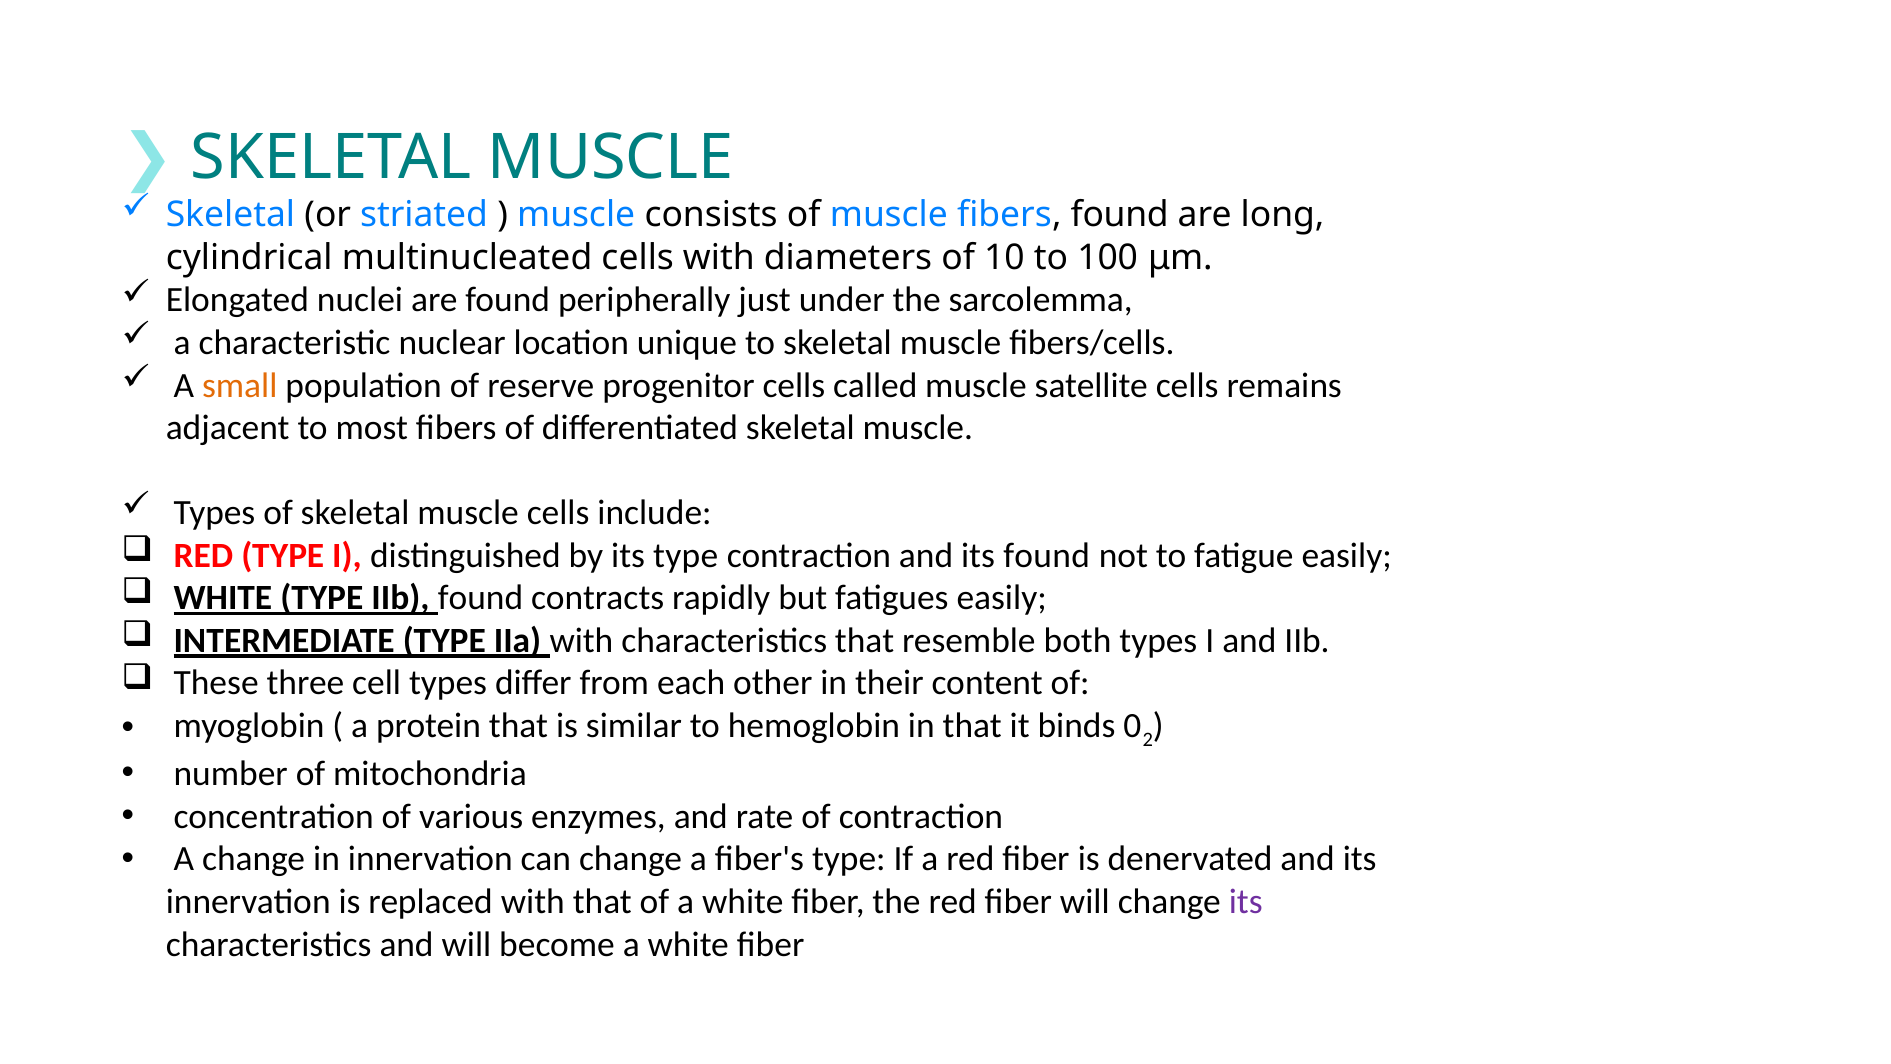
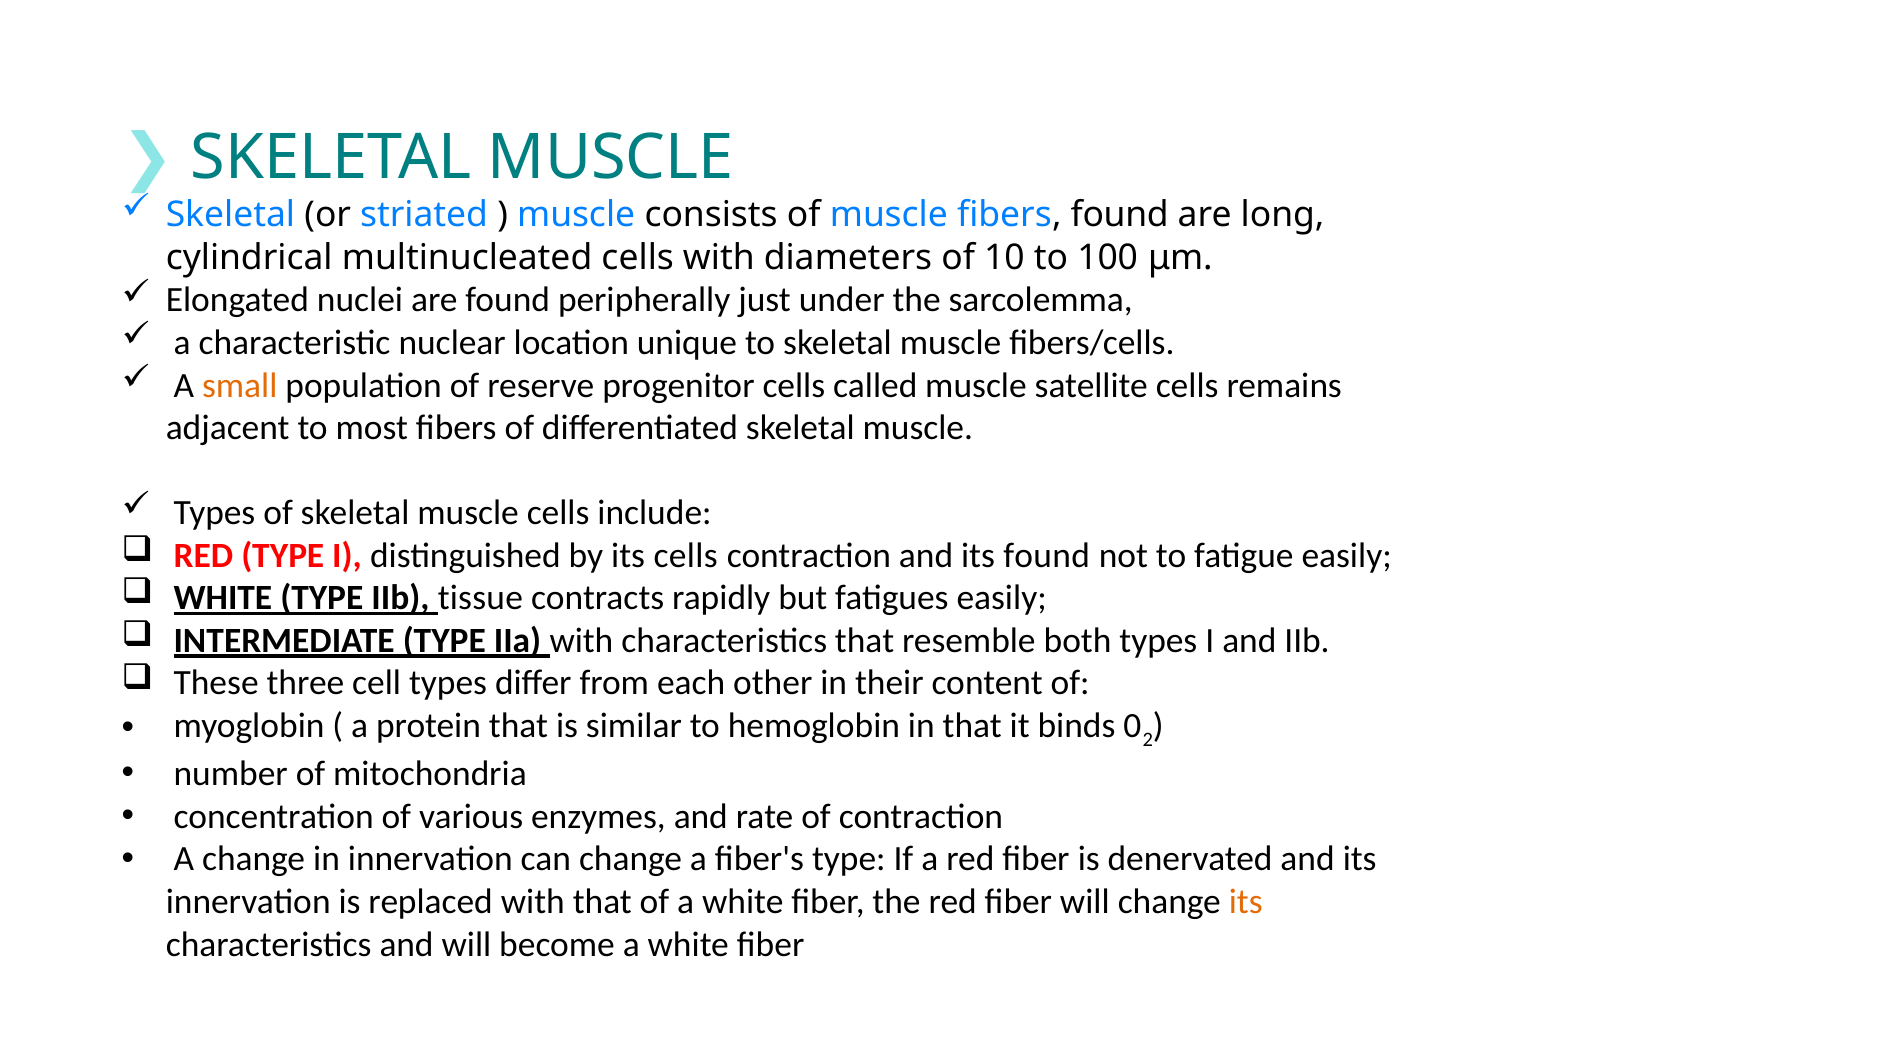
its type: type -> cells (686, 555)
IIb found: found -> tissue (480, 598)
its colour: purple -> orange (1246, 902)
